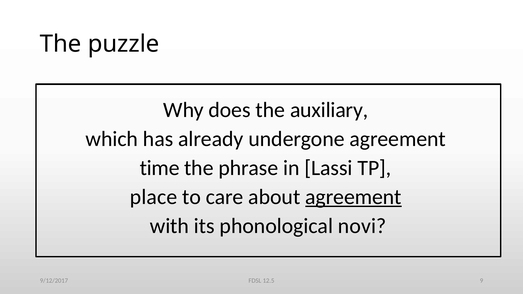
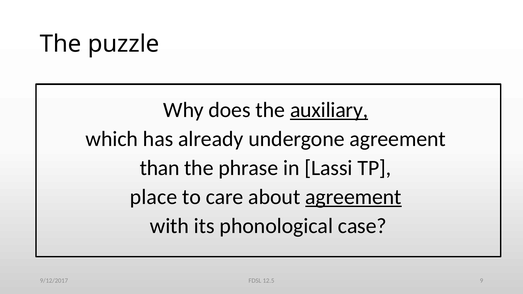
auxiliary underline: none -> present (329, 110)
time: time -> than (160, 168)
novi: novi -> case (362, 226)
